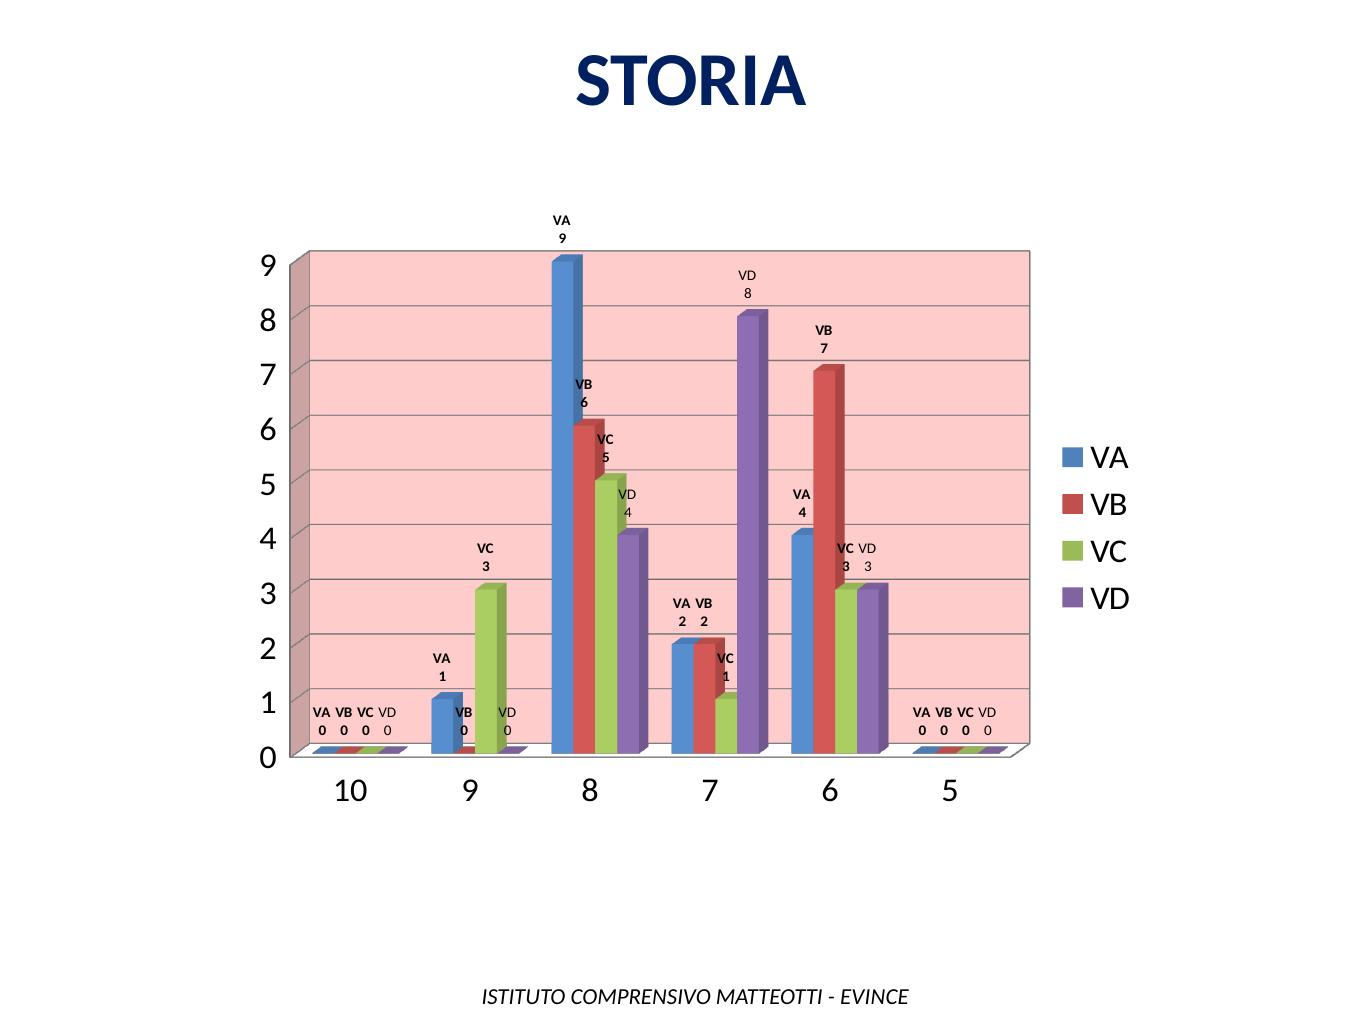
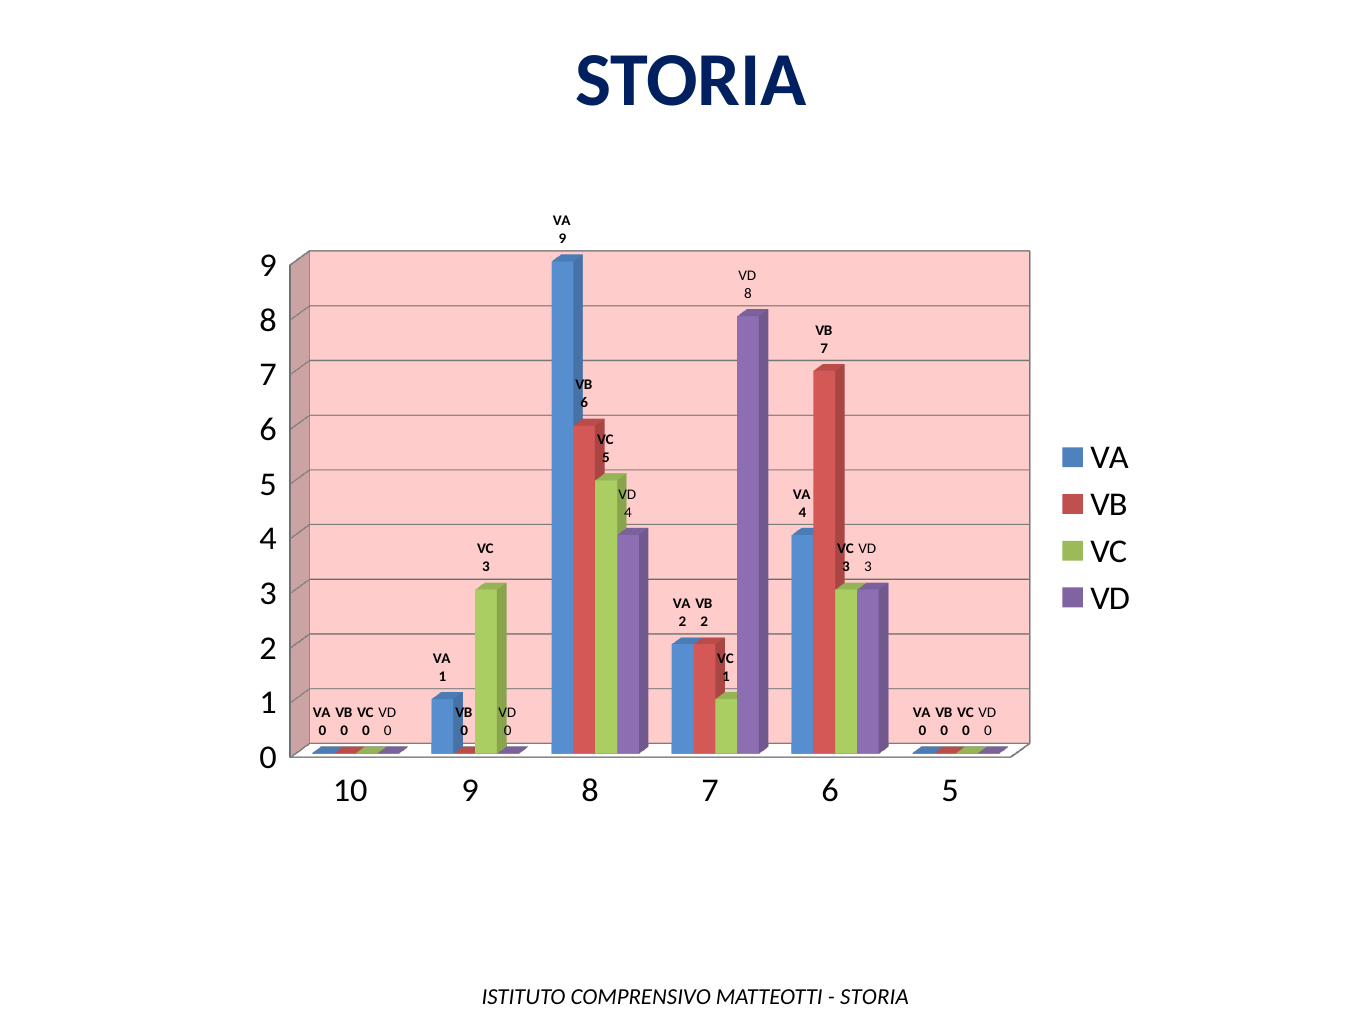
EVINCE: EVINCE -> STORIA (874, 997)
